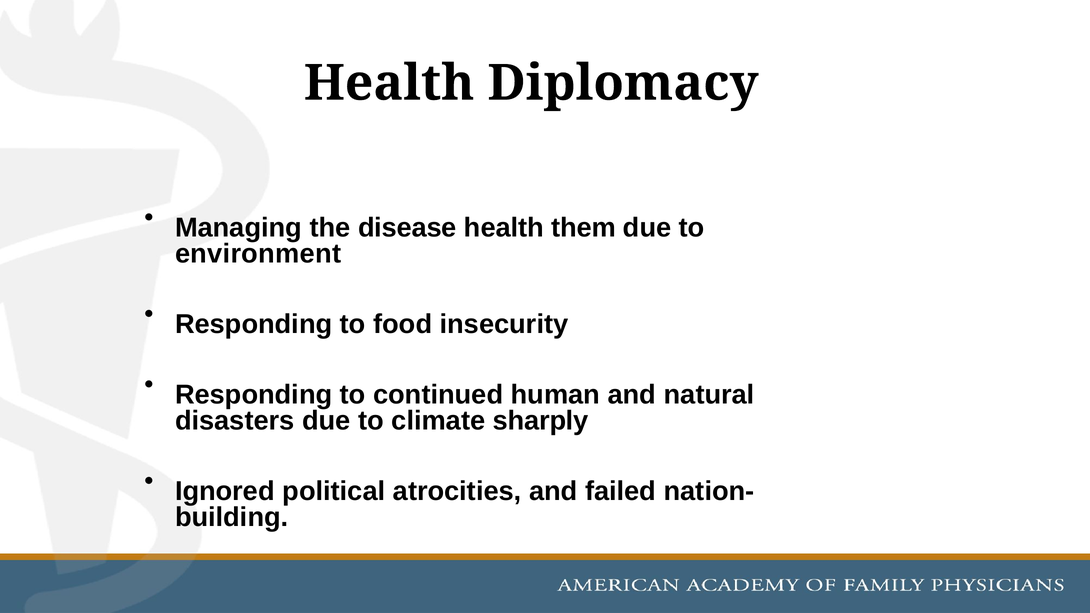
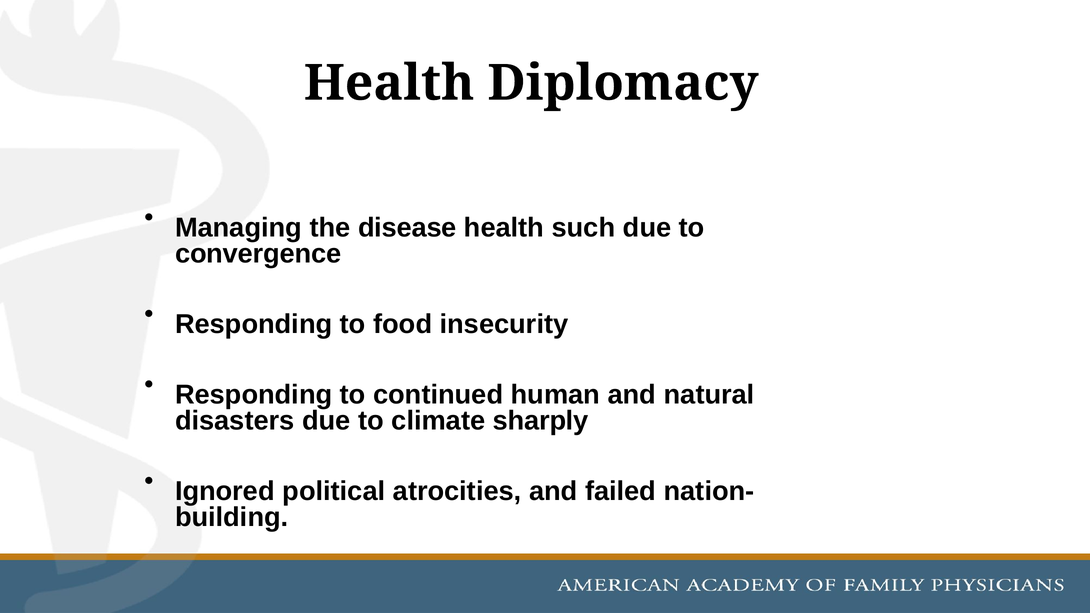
them: them -> such (583, 228)
environment: environment -> convergence (258, 254)
